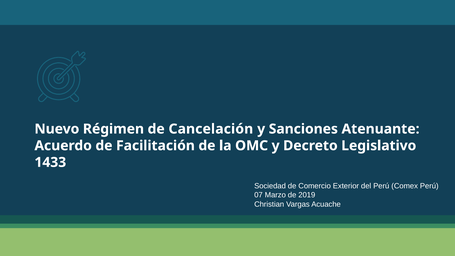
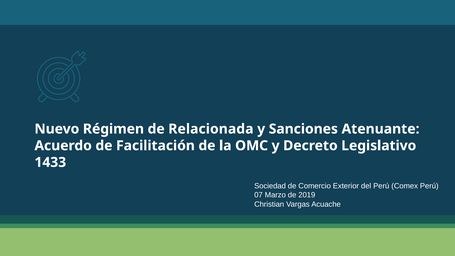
Cancelación: Cancelación -> Relacionada (211, 129)
